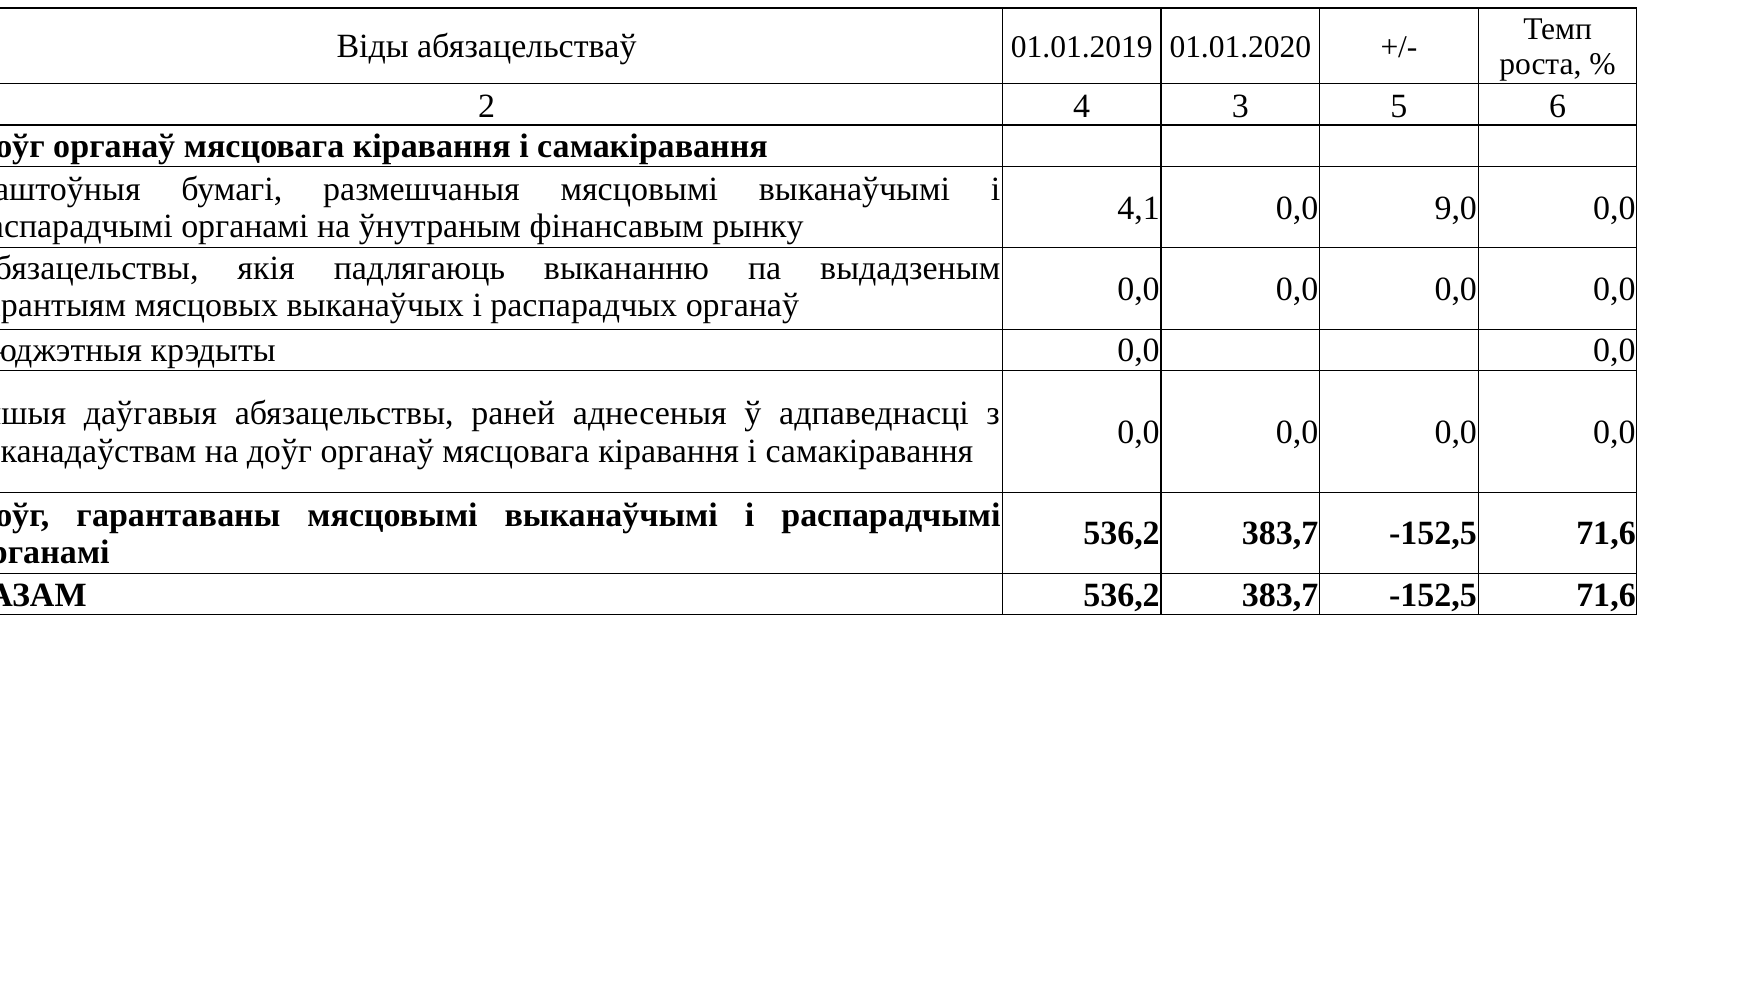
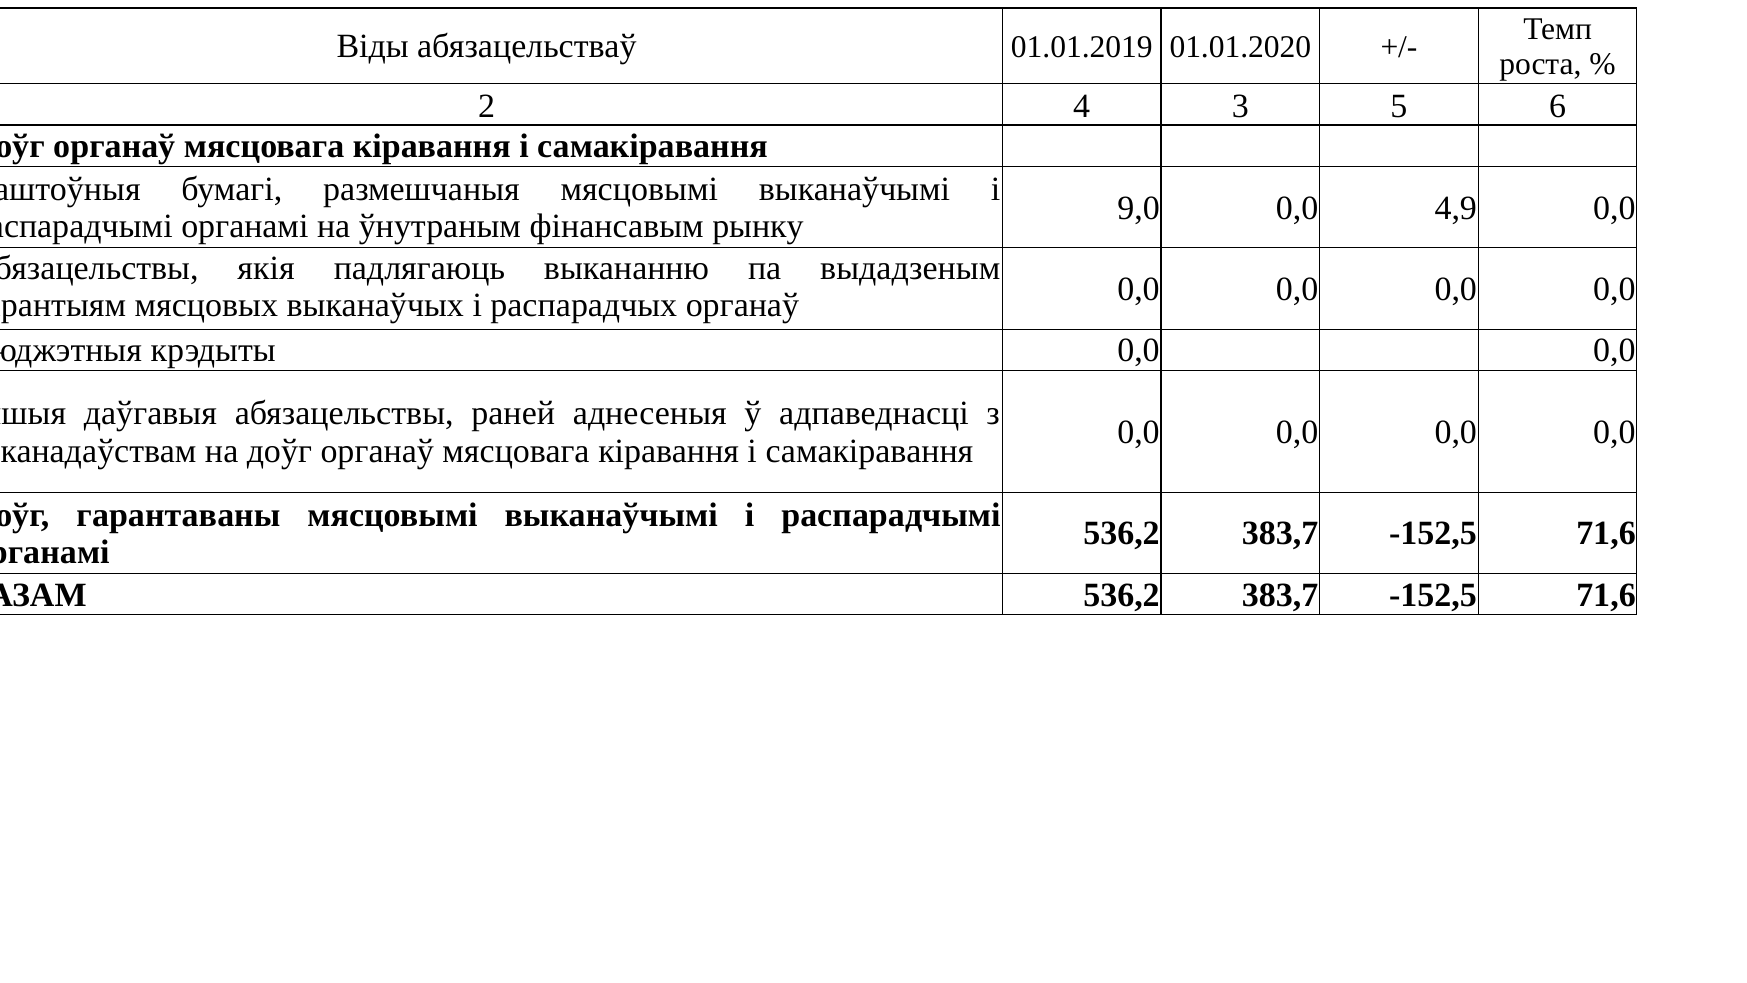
4,1: 4,1 -> 9,0 (1139, 208)
9,0: 9,0 -> 4,9 (1456, 208)
